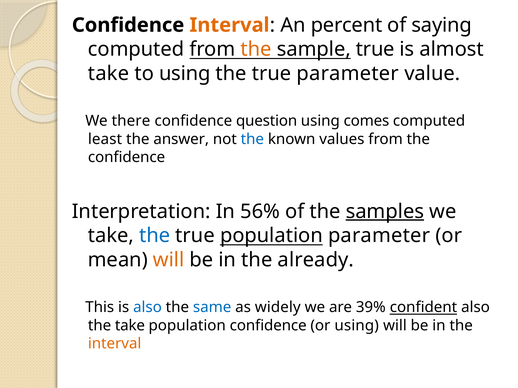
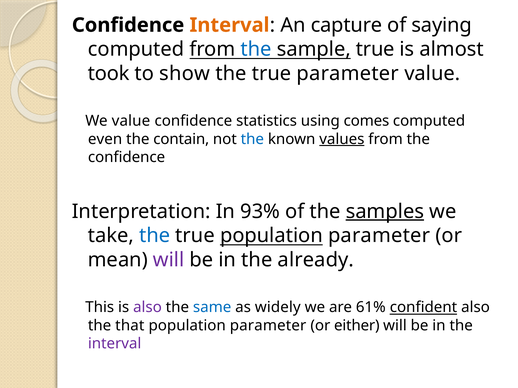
percent: percent -> capture (347, 25)
the colour: orange -> blue (256, 49)
take: take -> took (109, 74)
to using: using -> show (185, 74)
We there: there -> value (131, 121)
question: question -> statistics (267, 121)
least: least -> even (105, 139)
answer: answer -> contain (181, 139)
values underline: none -> present (342, 139)
56%: 56% -> 93% (260, 212)
will colour: orange -> purple (169, 260)
also colour: blue -> purple (147, 308)
39%: 39% -> 61% (371, 308)
the take: take -> that (130, 326)
confidence: confidence -> parameter (268, 326)
or using: using -> either (357, 326)
interval colour: orange -> purple (115, 344)
